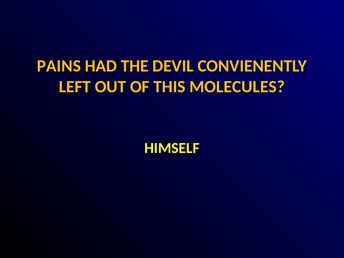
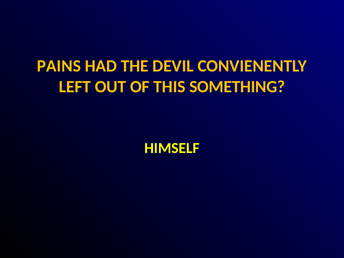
MOLECULES: MOLECULES -> SOMETHING (237, 87)
